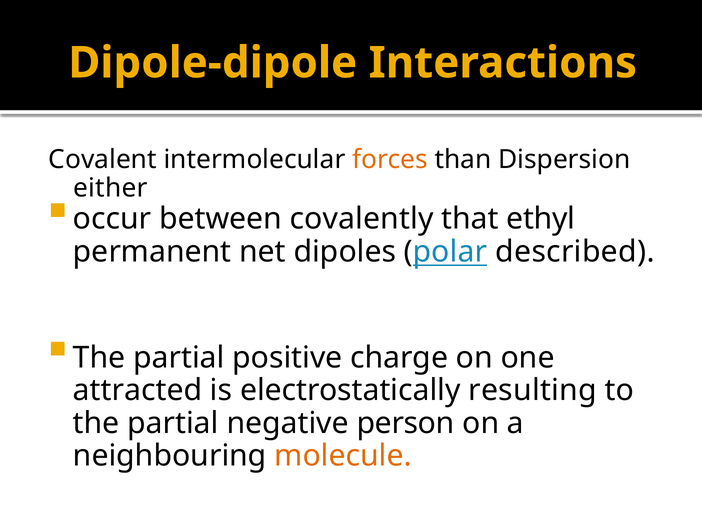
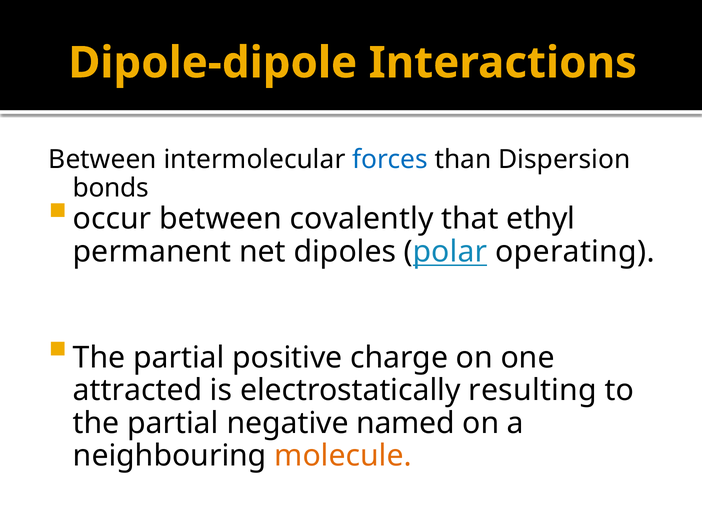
Covalent: Covalent -> Between (103, 159)
forces colour: orange -> blue (390, 159)
either: either -> bonds (111, 188)
described: described -> operating (575, 251)
person: person -> named (406, 423)
